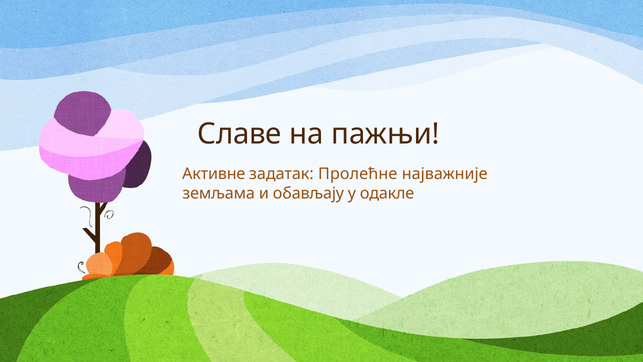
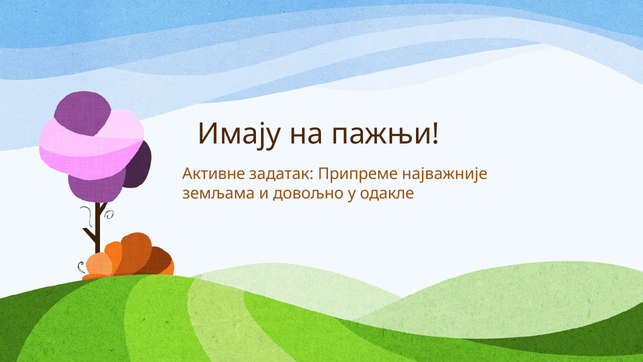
Славе: Славе -> Имају (239, 134)
Пролећне: Пролећне -> Припреме (358, 174)
обављају: обављају -> довољно (308, 193)
